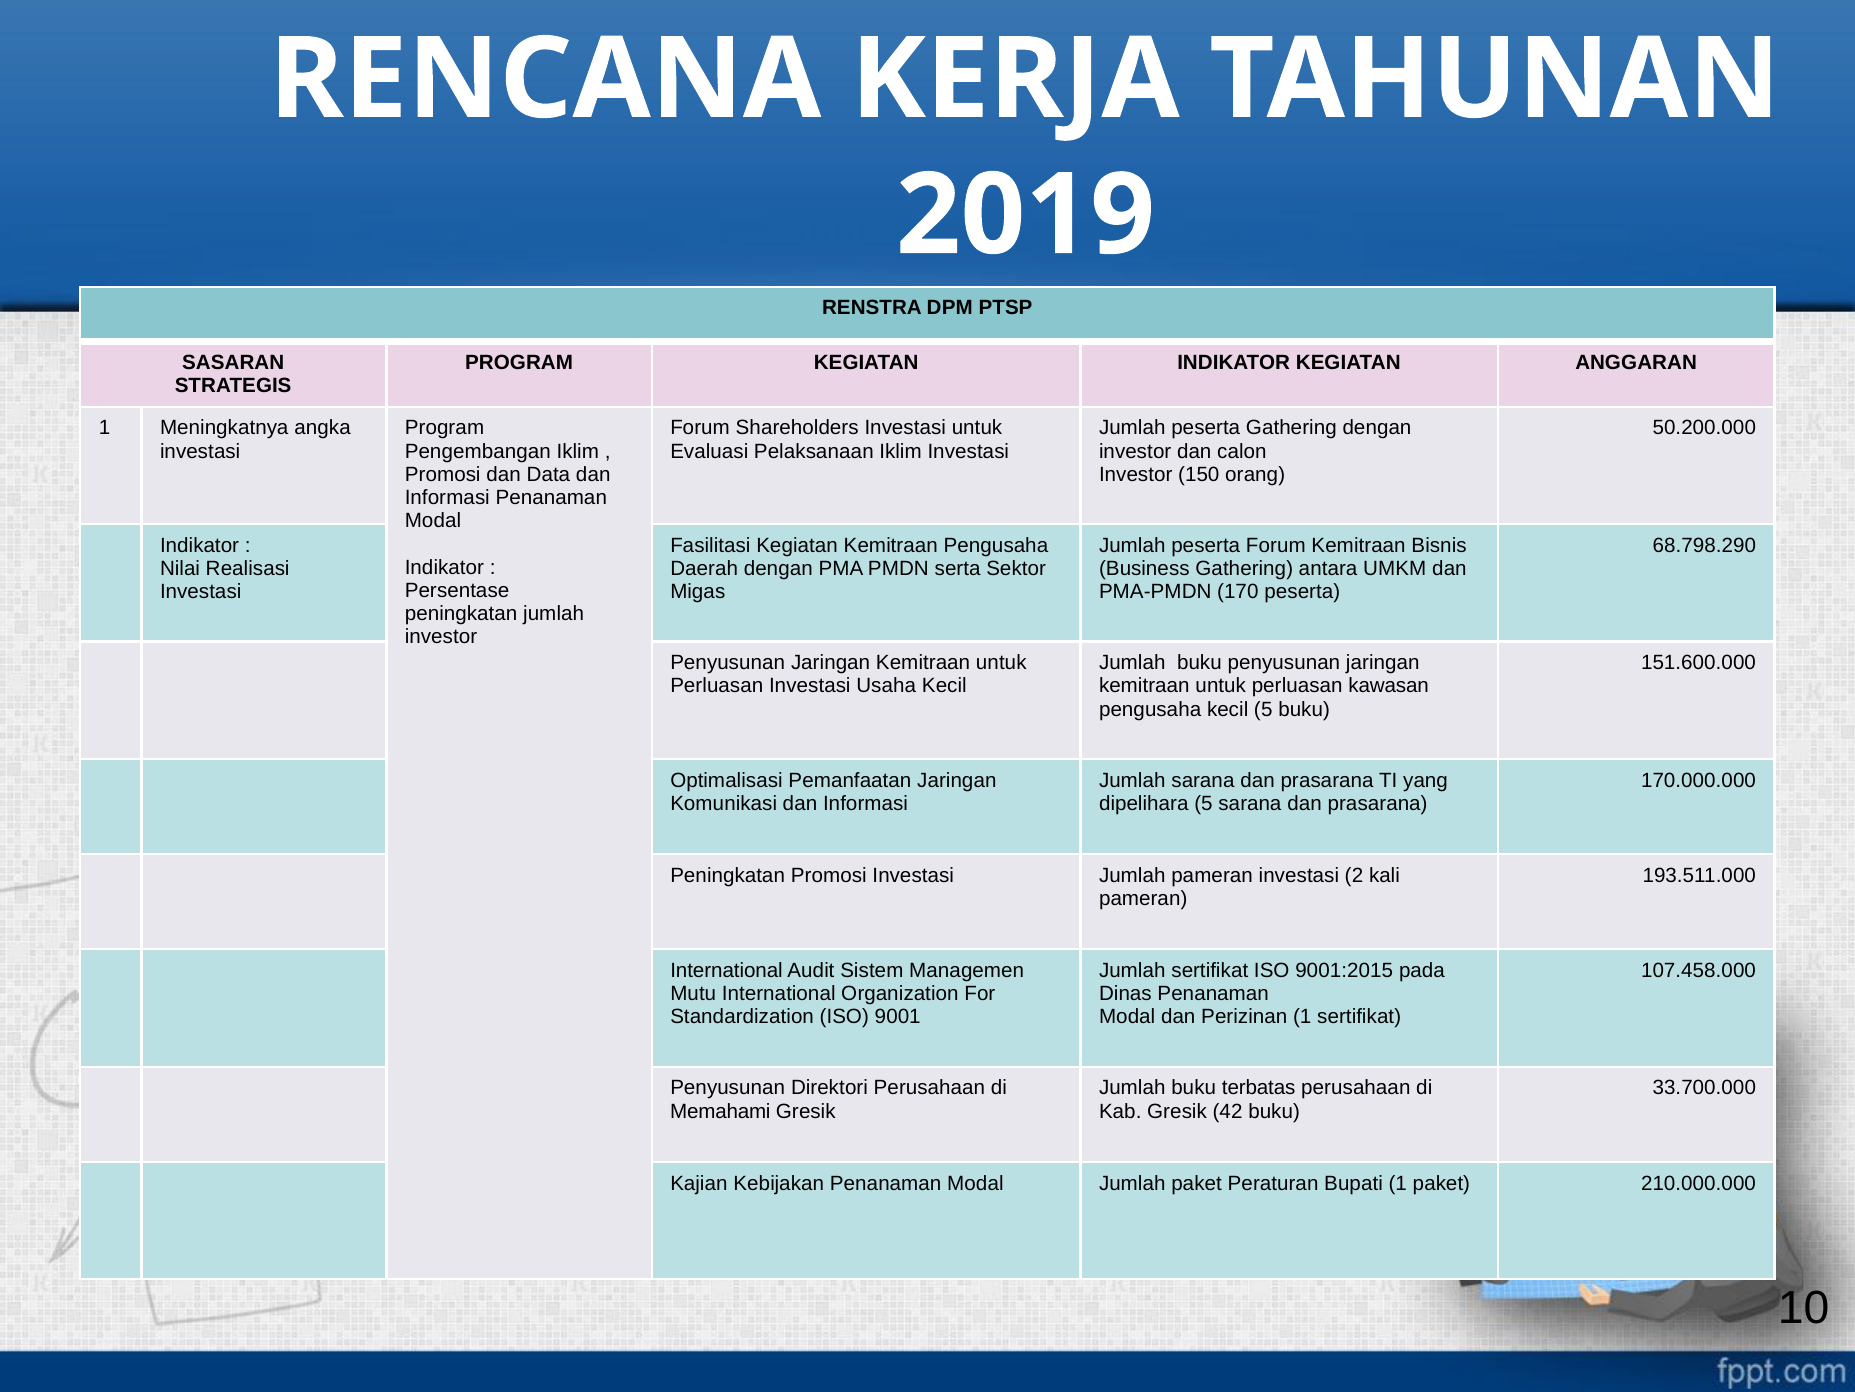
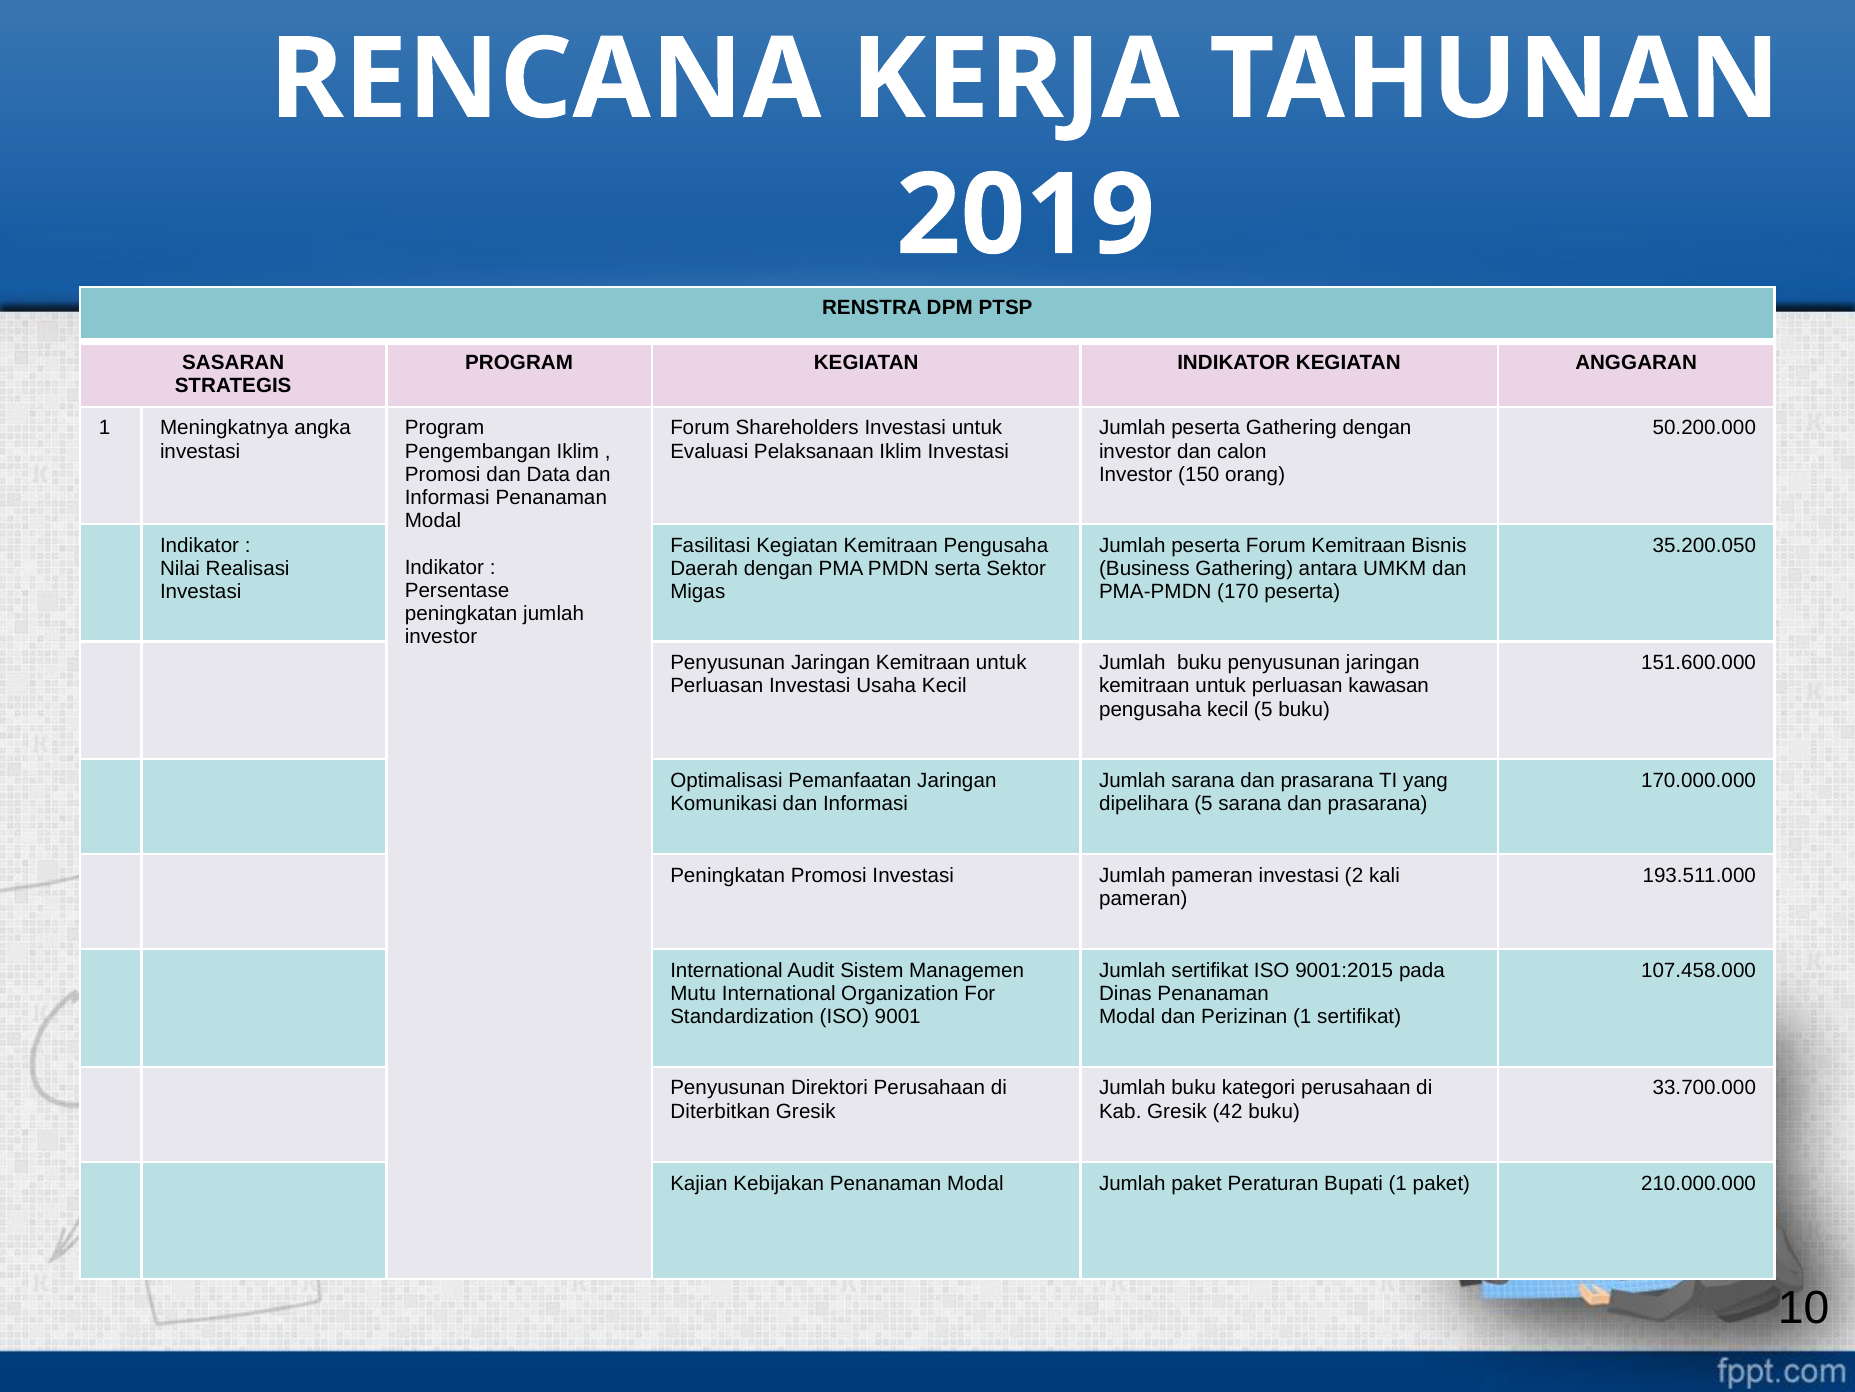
68.798.290: 68.798.290 -> 35.200.050 (1704, 545)
terbatas: terbatas -> kategori (1259, 1088)
Memahami: Memahami -> Diterbitkan (720, 1111)
